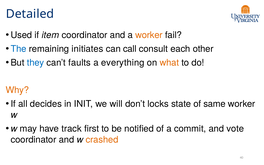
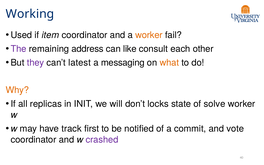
Detailed: Detailed -> Working (30, 14)
The colour: blue -> purple (19, 49)
initiates: initiates -> address (88, 49)
call: call -> like (130, 49)
they colour: blue -> purple (36, 63)
faults: faults -> latest (80, 63)
everything: everything -> messaging (123, 63)
decides: decides -> replicas (46, 104)
same: same -> solve (214, 104)
crashed colour: orange -> purple (102, 140)
